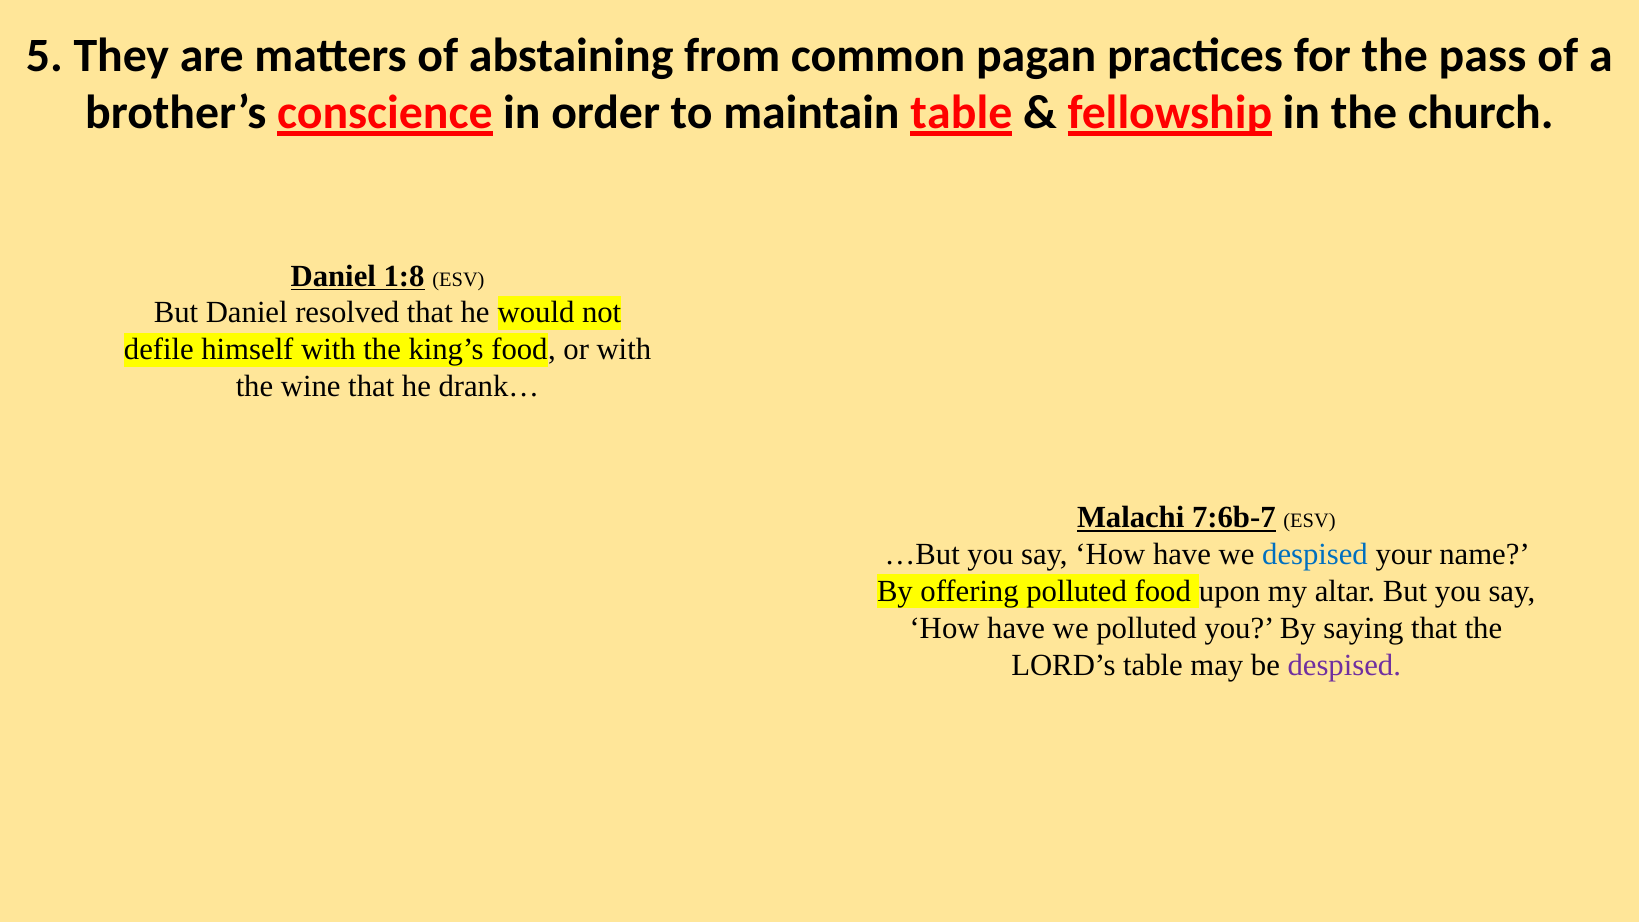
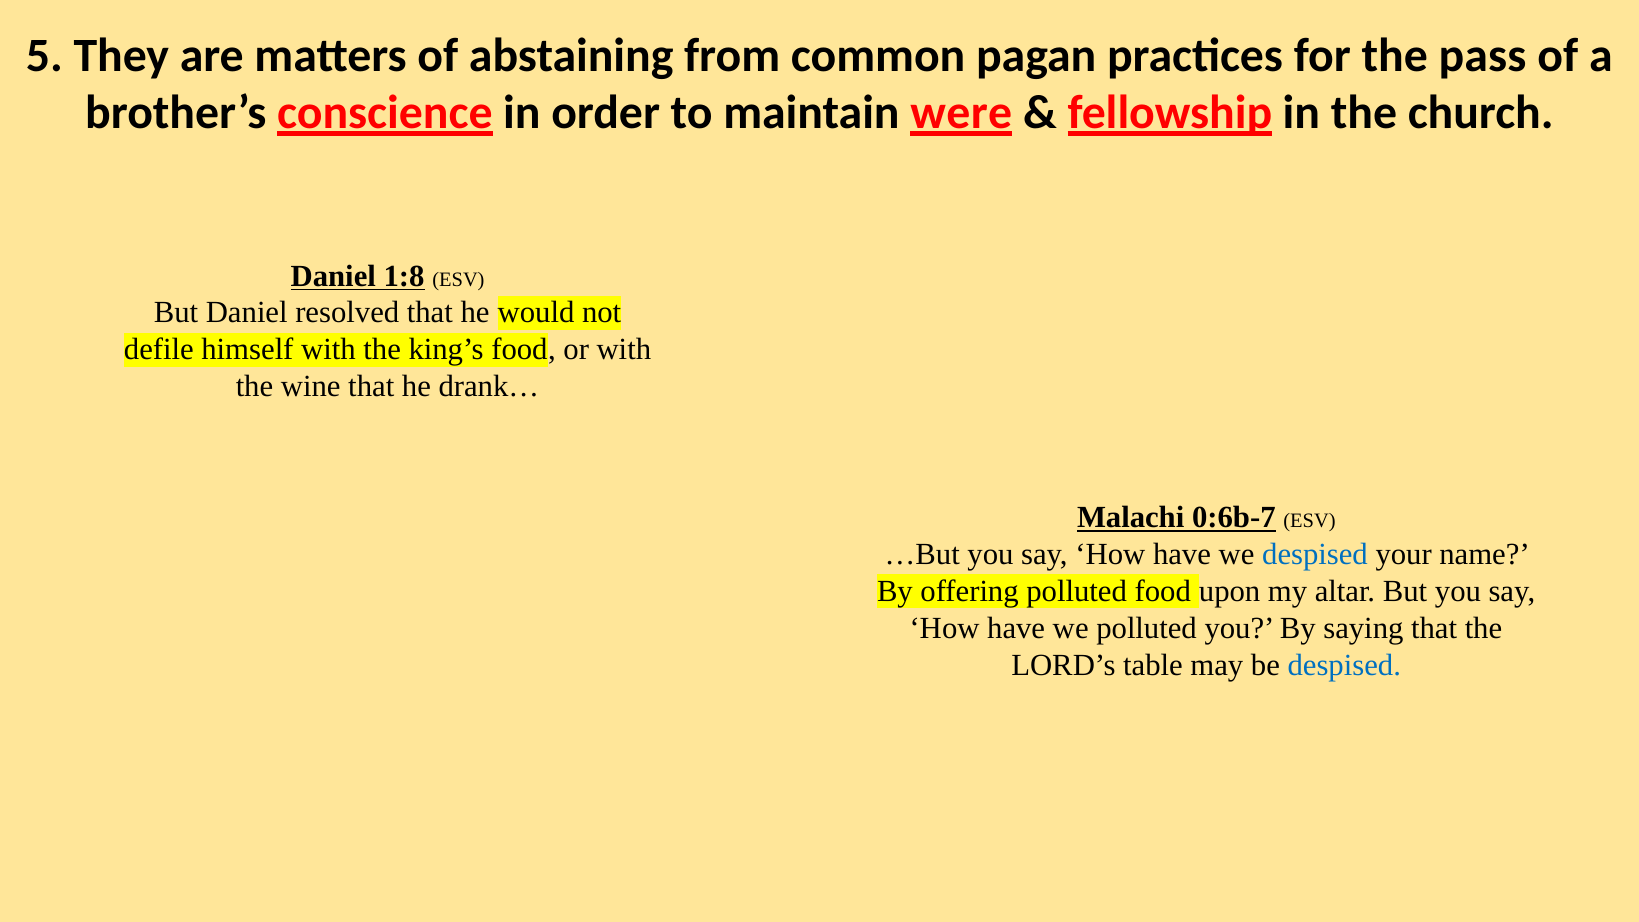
maintain table: table -> were (961, 113)
7:6b-7: 7:6b-7 -> 0:6b-7 (1234, 517)
despised colour: purple -> blue (1344, 665)
